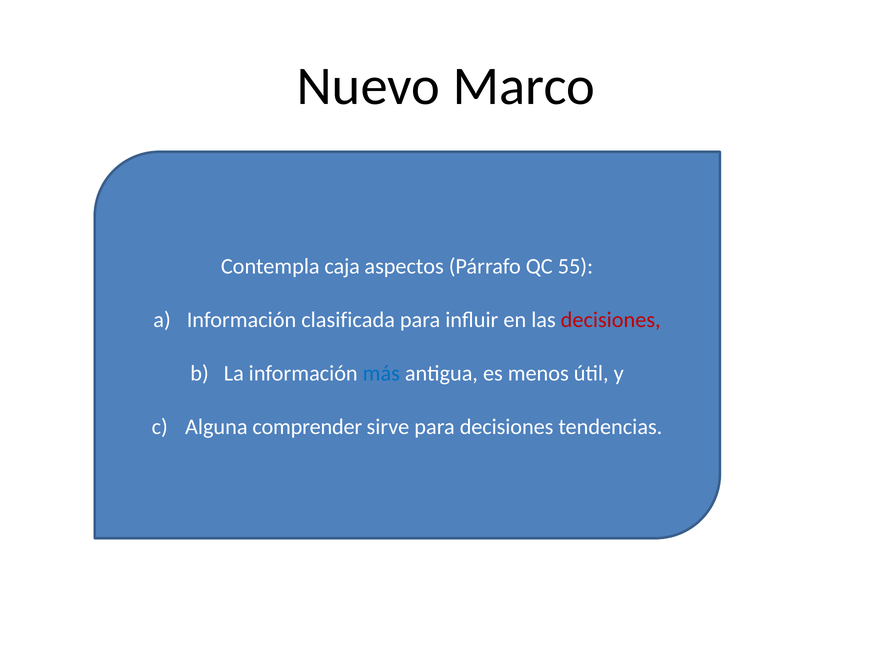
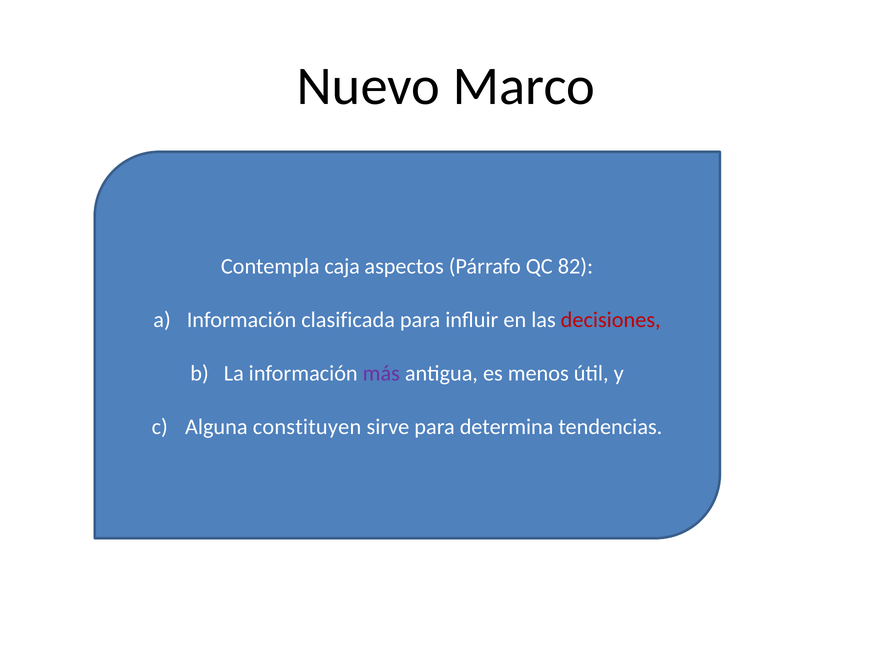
55: 55 -> 82 (575, 266)
más colour: blue -> purple (381, 373)
comprender: comprender -> constituyen (307, 427)
para decisiones: decisiones -> determina (507, 427)
